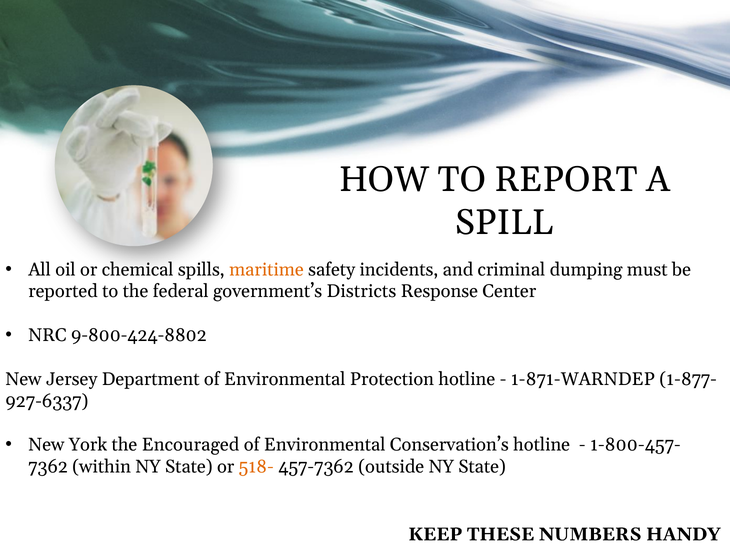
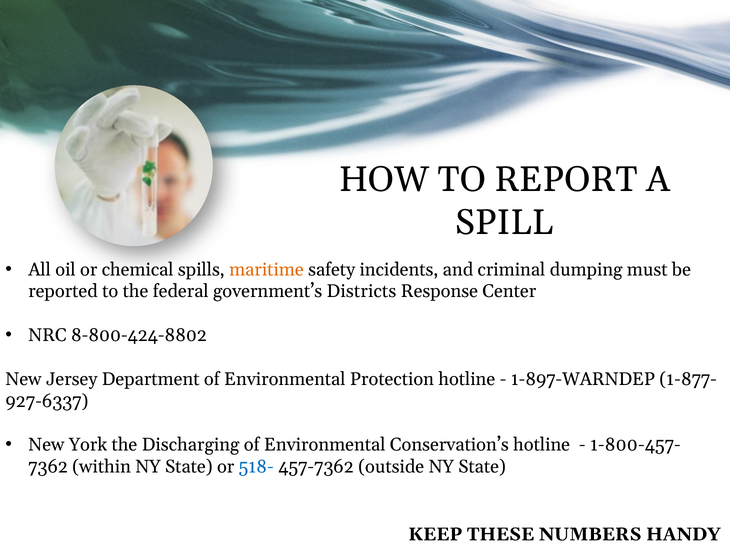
9-800-424-8802: 9-800-424-8802 -> 8-800-424-8802 (139, 335)
1-871-WARNDEP: 1-871-WARNDEP -> 1-897-WARNDEP (583, 379)
Encouraged: Encouraged -> Discharging (191, 444)
518- colour: orange -> blue (256, 466)
